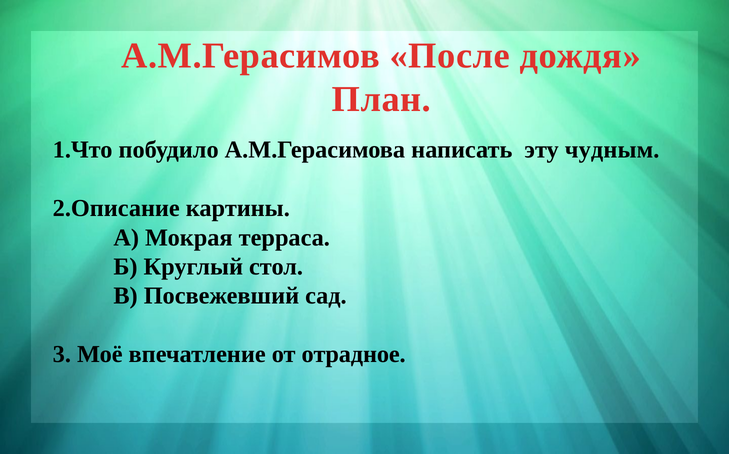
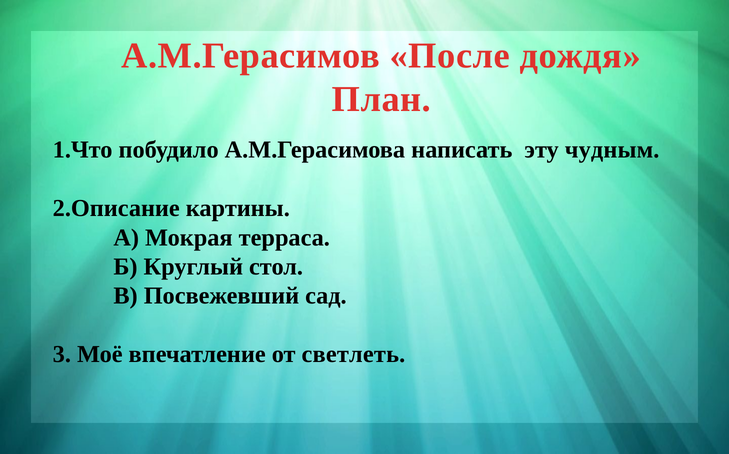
отрадное: отрадное -> светлеть (353, 354)
